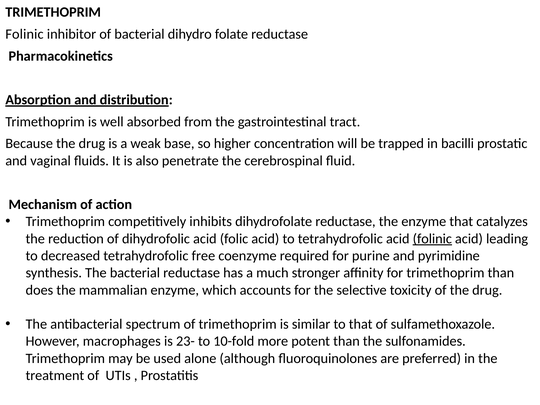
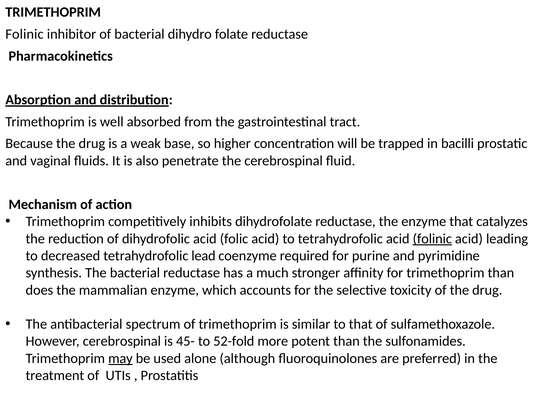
free: free -> lead (203, 256)
However macrophages: macrophages -> cerebrospinal (122, 341)
23-: 23- -> 45- (185, 341)
10-fold: 10-fold -> 52-fold (234, 341)
may underline: none -> present (120, 358)
